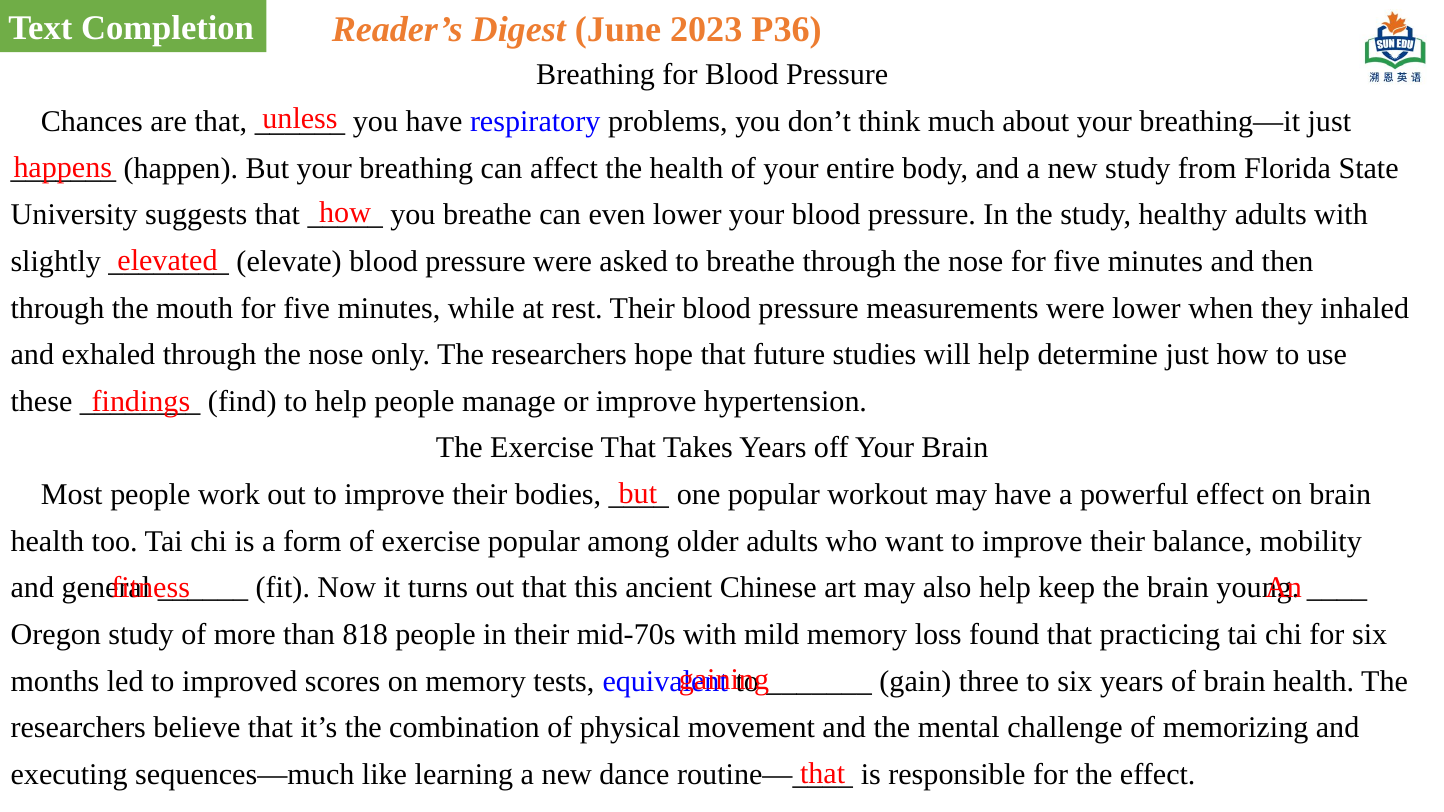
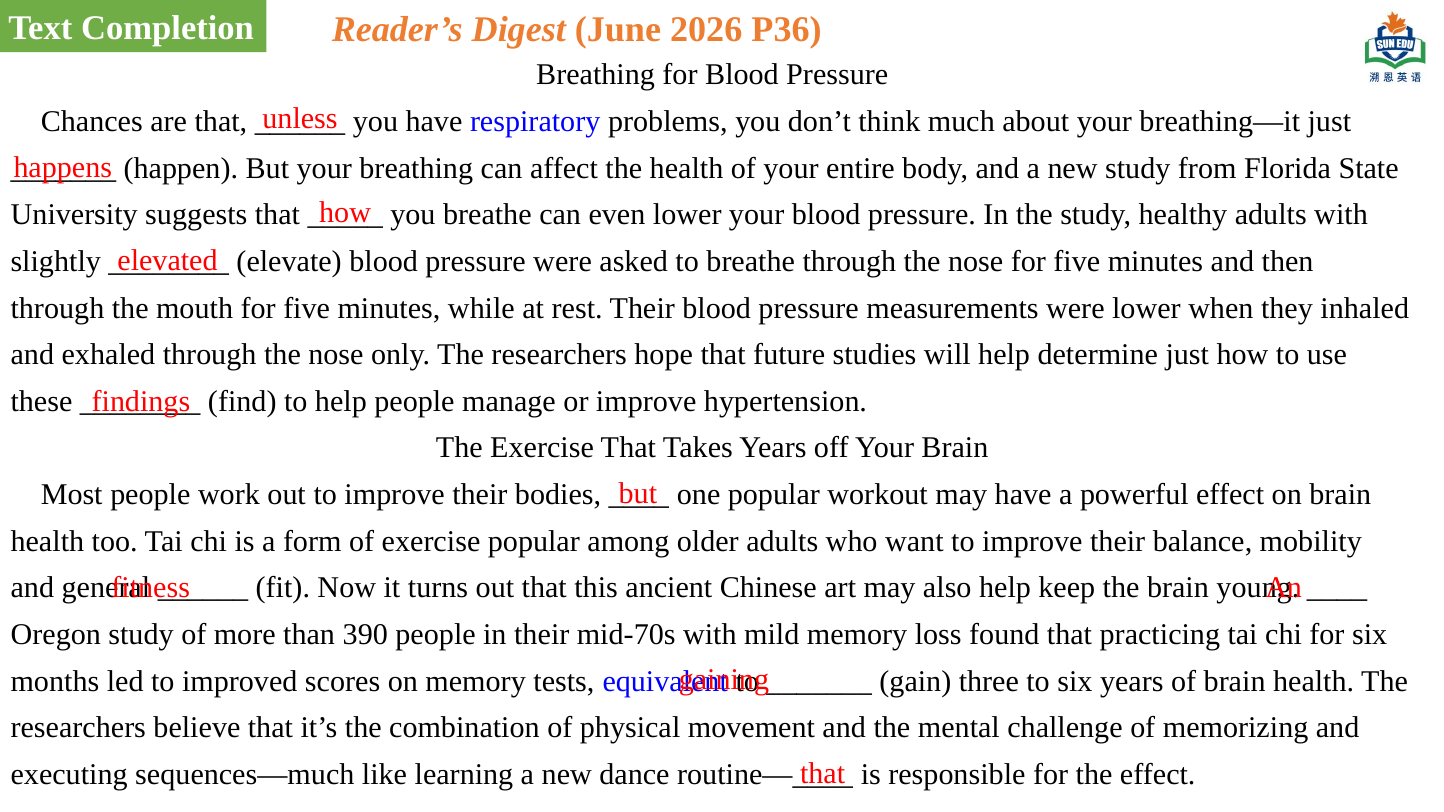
2023: 2023 -> 2026 (706, 29)
818: 818 -> 390 (365, 635)
